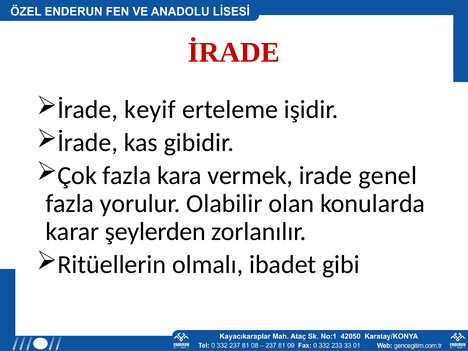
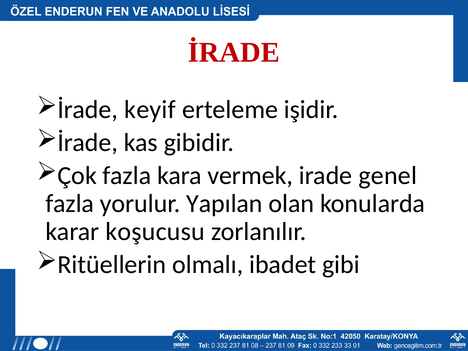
Olabilir: Olabilir -> Yapılan (224, 204)
şeylerden: şeylerden -> koşucusu (155, 232)
